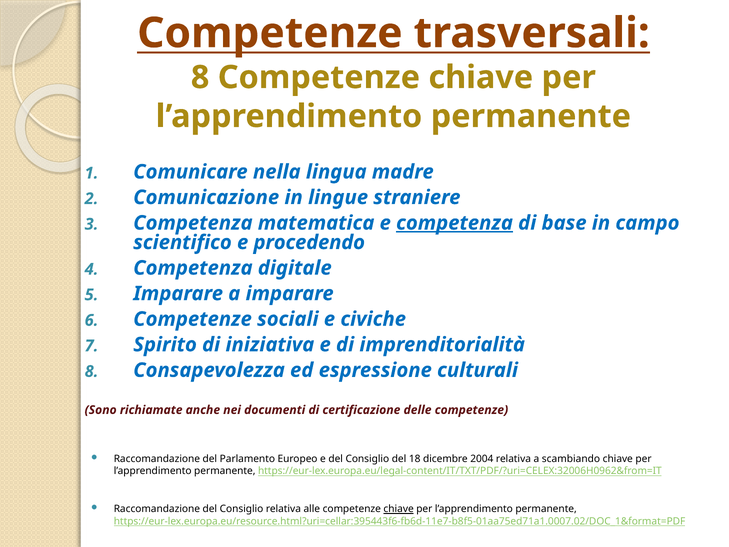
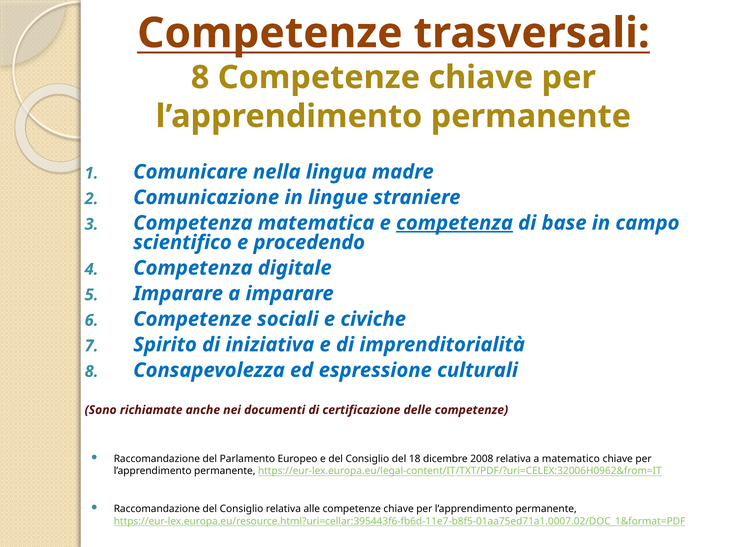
2004: 2004 -> 2008 (482, 459)
scambiando: scambiando -> matematico (571, 459)
chiave underline: present -> none (399, 509)
